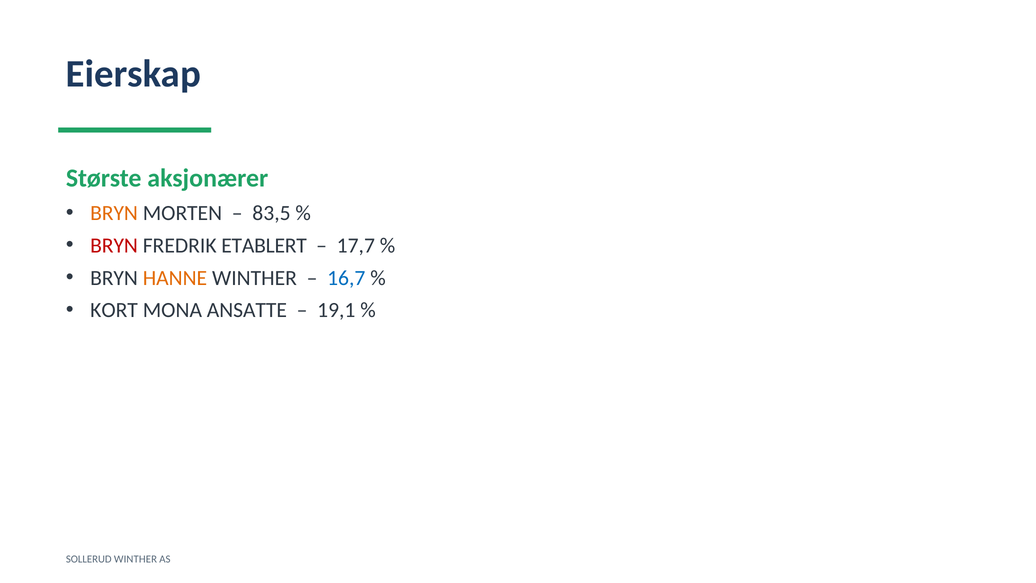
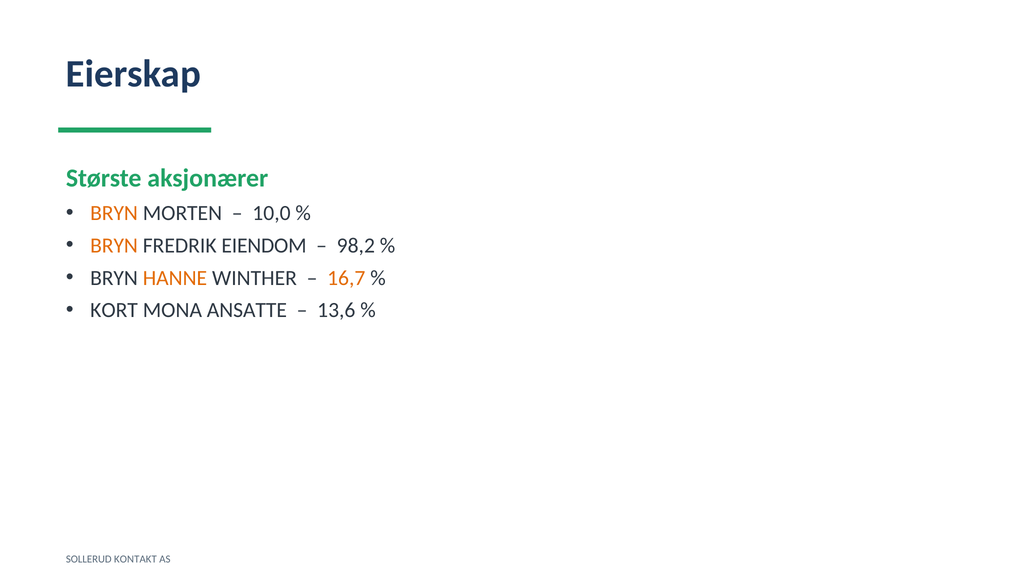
83,5: 83,5 -> 10,0 (271, 213)
BRYN colour: red -> orange (114, 245)
ETABLERT: ETABLERT -> EIENDOM (264, 245)
17,7: 17,7 -> 98,2 (356, 245)
16,7 colour: blue -> orange (346, 278)
19,1: 19,1 -> 13,6 (336, 310)
SOLLERUD WINTHER: WINTHER -> KONTAKT (135, 559)
